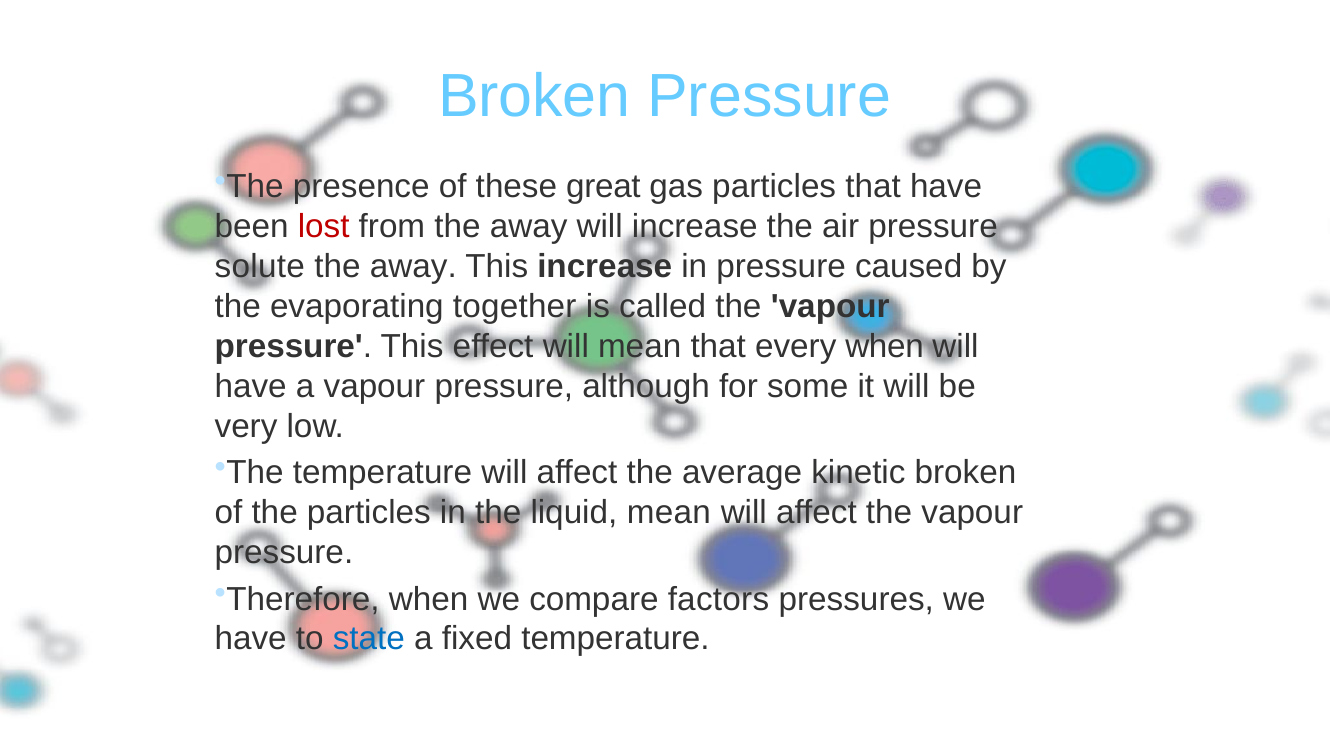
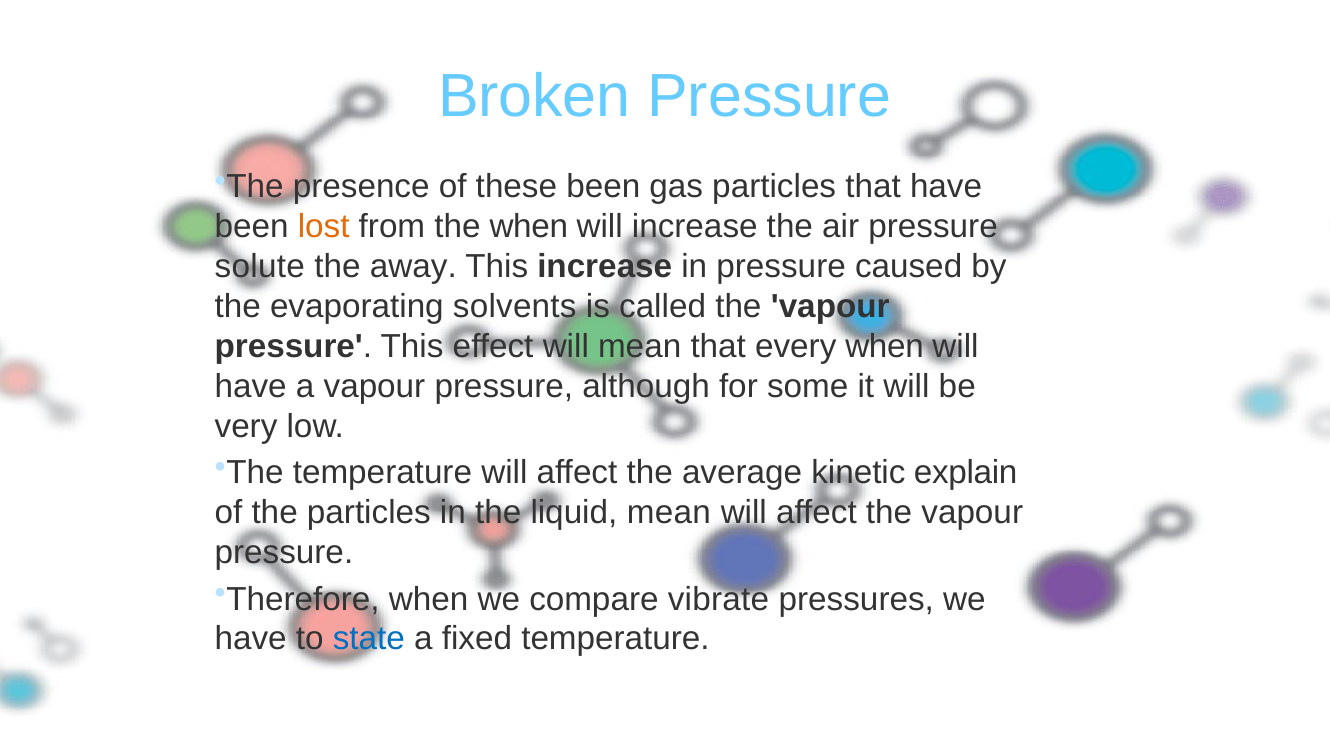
these great: great -> been (603, 187)
lost colour: red -> orange (324, 227)
from the away: away -> when (529, 227)
together: together -> solvents (515, 307)
kinetic broken: broken -> explain (966, 473)
factors: factors -> vibrate (718, 599)
